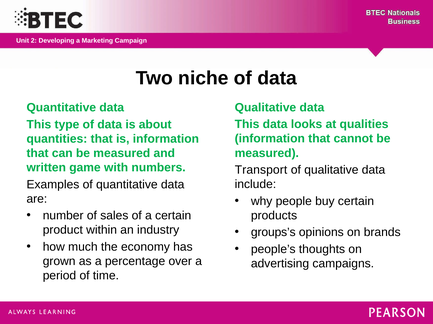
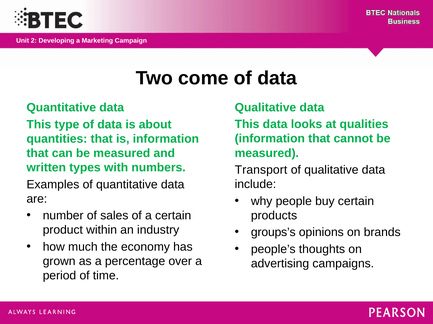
niche: niche -> come (203, 78)
game: game -> types (85, 168)
